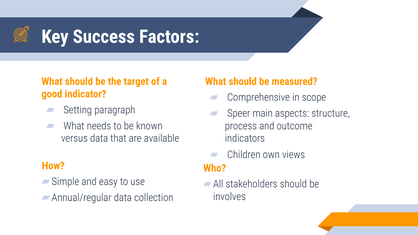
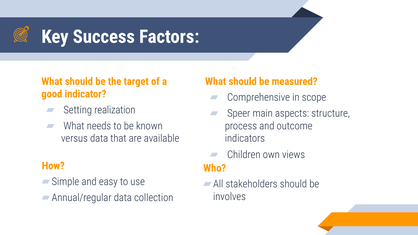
paragraph: paragraph -> realization (115, 110)
